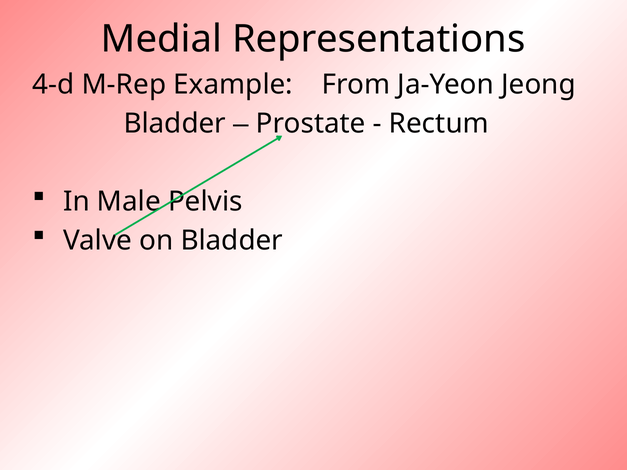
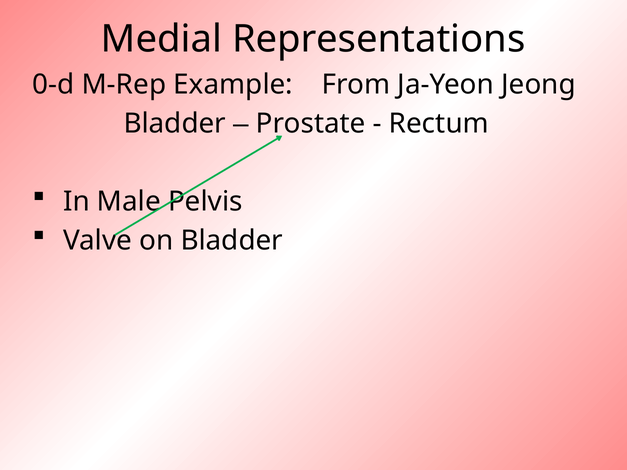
4-d: 4-d -> 0-d (53, 85)
